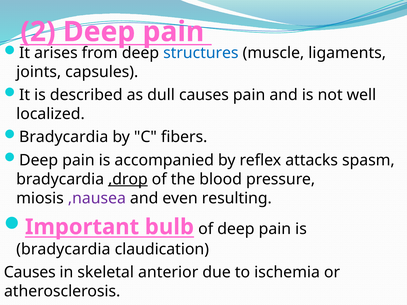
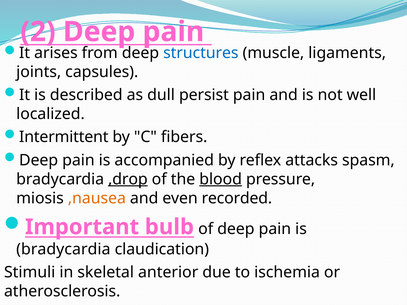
dull causes: causes -> persist (204, 95)
Bradycardia: Bradycardia -> Intermittent (64, 137)
blood underline: none -> present (221, 179)
,nausea colour: purple -> orange (97, 198)
resulting: resulting -> recorded (237, 198)
Causes: Causes -> Stimuli (30, 272)
